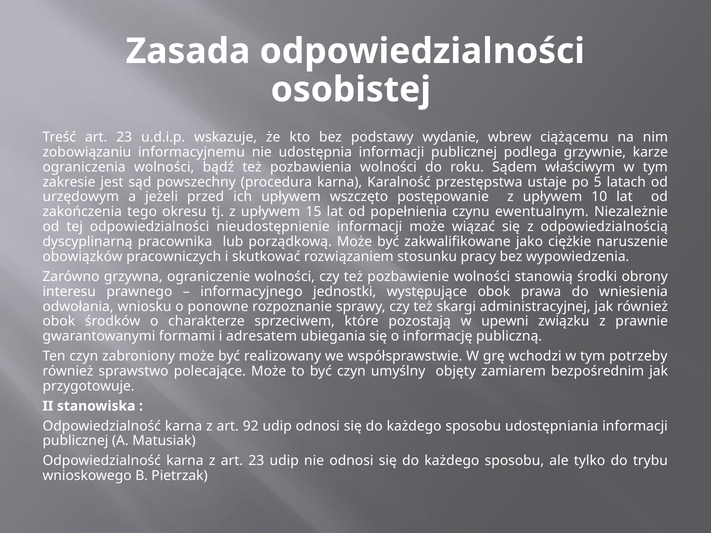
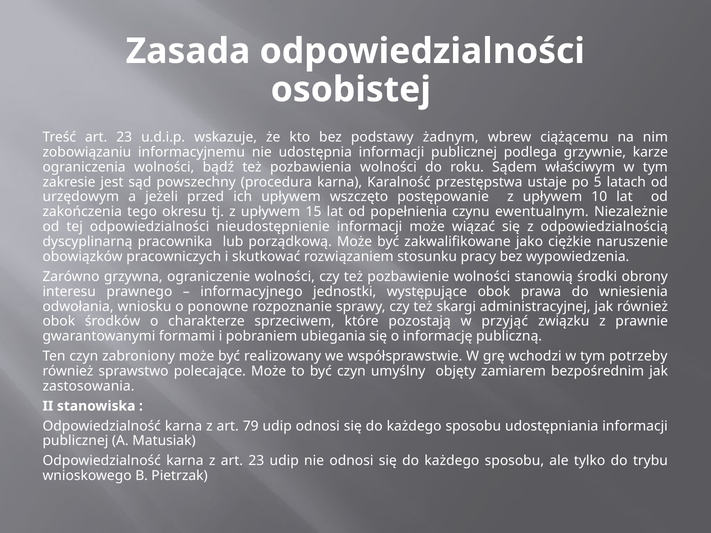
wydanie: wydanie -> żadnym (451, 137)
upewni: upewni -> przyjąć (505, 322)
adresatem: adresatem -> pobraniem (262, 336)
przygotowuje: przygotowuje -> zastosowania (89, 386)
92: 92 -> 79 (251, 426)
